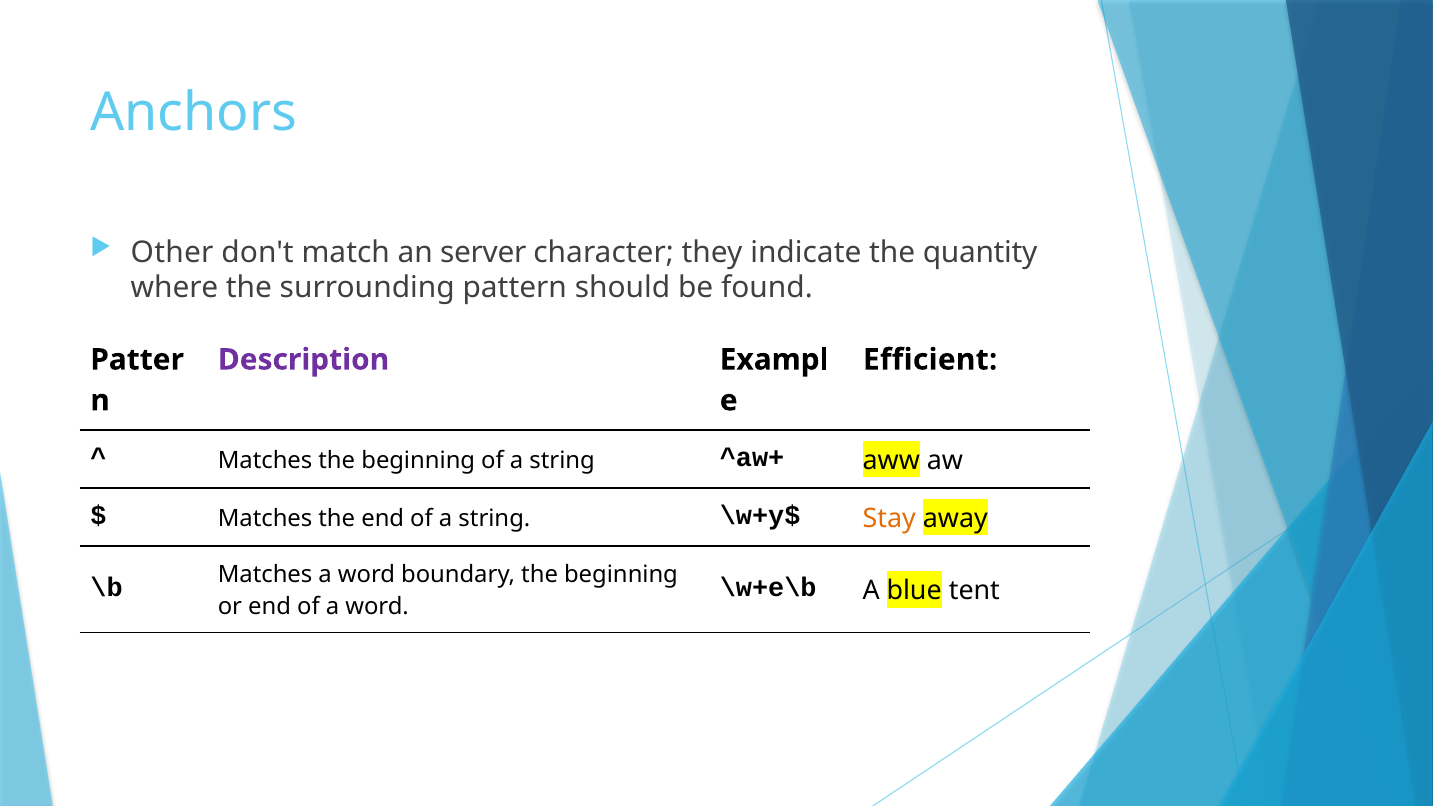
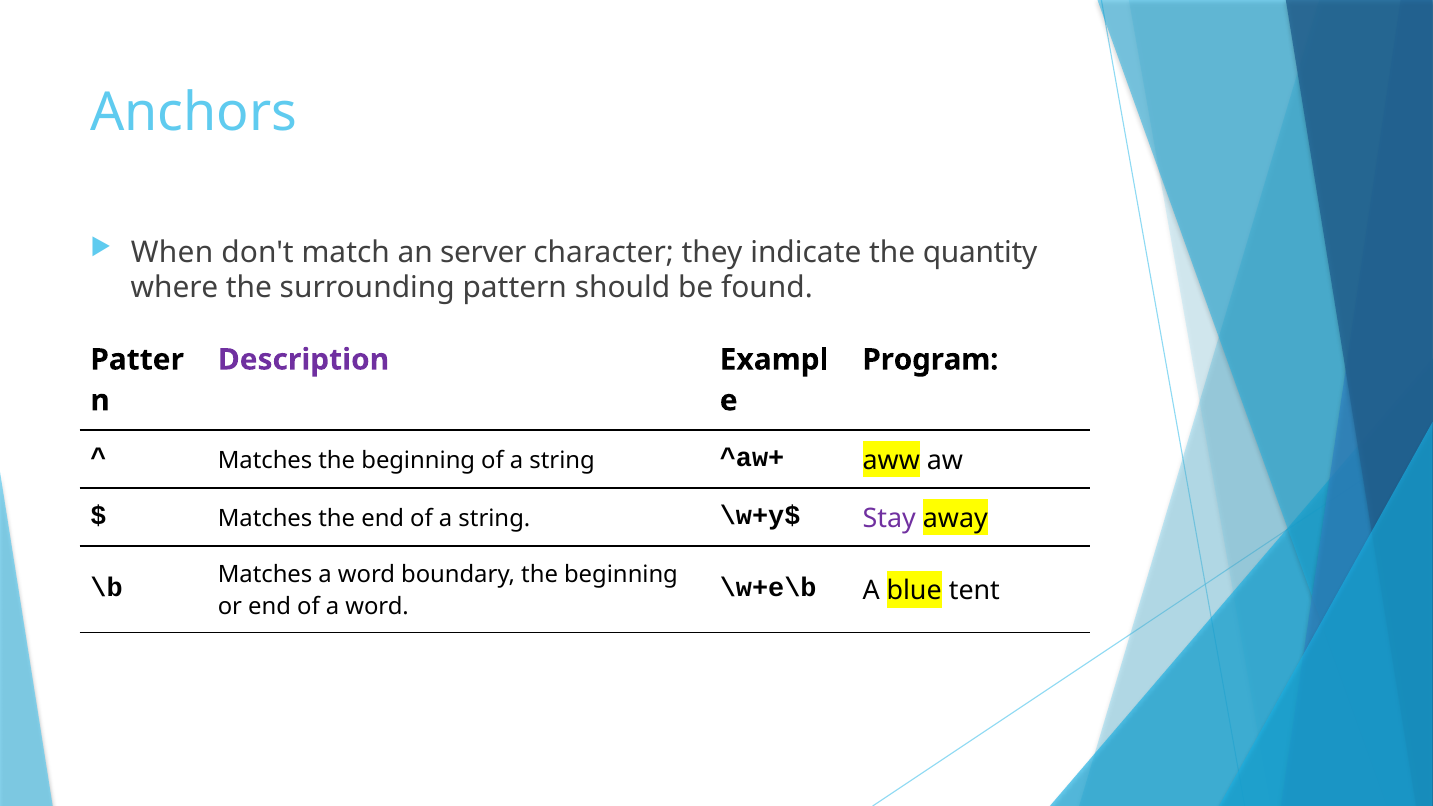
Other: Other -> When (172, 252)
Efficient: Efficient -> Program (930, 360)
Stay colour: orange -> purple (889, 519)
